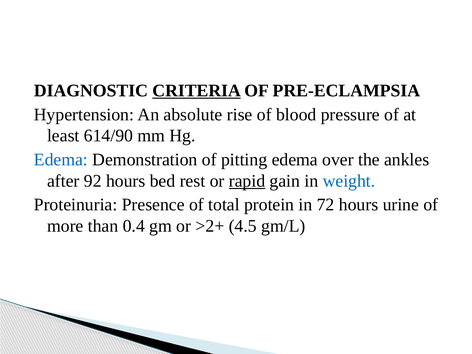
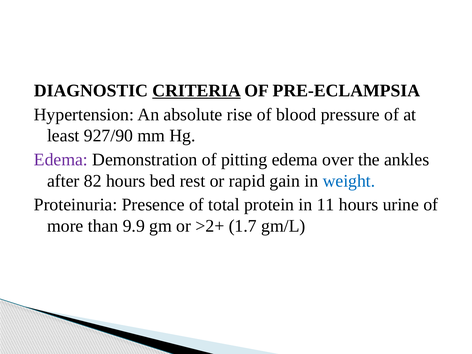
614/90: 614/90 -> 927/90 (108, 136)
Edema colour: blue -> purple (61, 160)
92: 92 -> 82 (93, 181)
rapid underline: present -> none (247, 181)
72: 72 -> 11 (326, 205)
0.4: 0.4 -> 9.9 (134, 226)
4.5: 4.5 -> 1.7 (243, 226)
